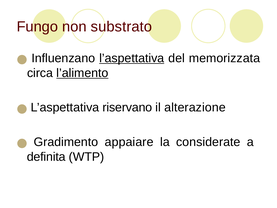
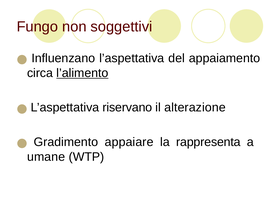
substrato: substrato -> soggettivi (121, 27)
l’aspettativa underline: present -> none (132, 58)
memorizzata: memorizzata -> appaiamento (225, 58)
considerate: considerate -> rappresenta (208, 142)
definita: definita -> umane (46, 157)
